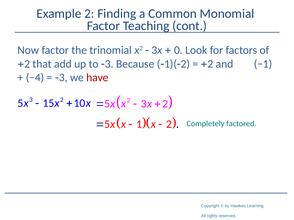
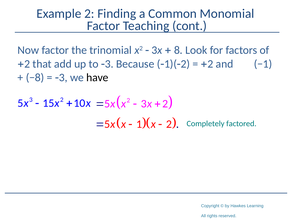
0: 0 -> 8 (178, 50)
−4: −4 -> −8 (35, 78)
have colour: red -> black (97, 78)
